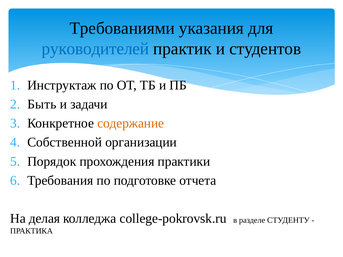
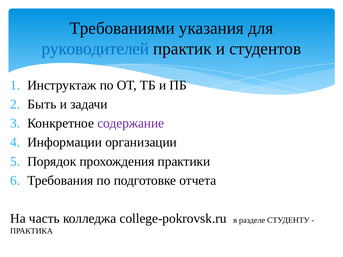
содержание colour: orange -> purple (131, 123)
Собственной: Собственной -> Информации (65, 142)
делая: делая -> часть (44, 219)
